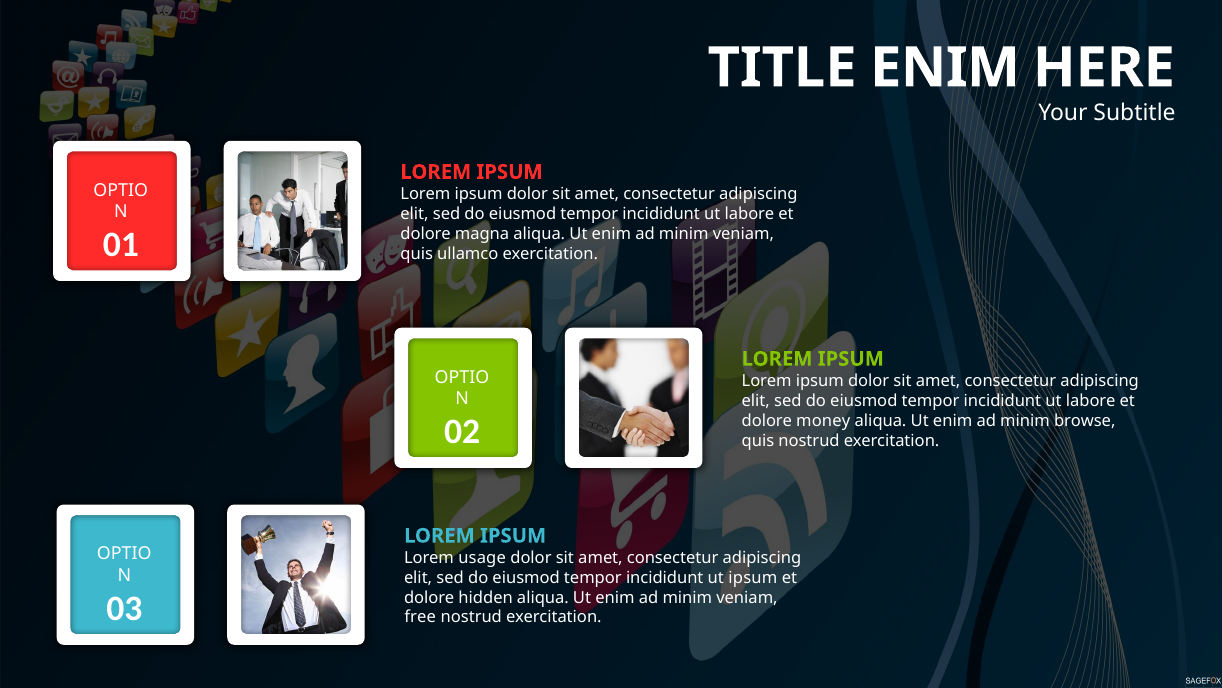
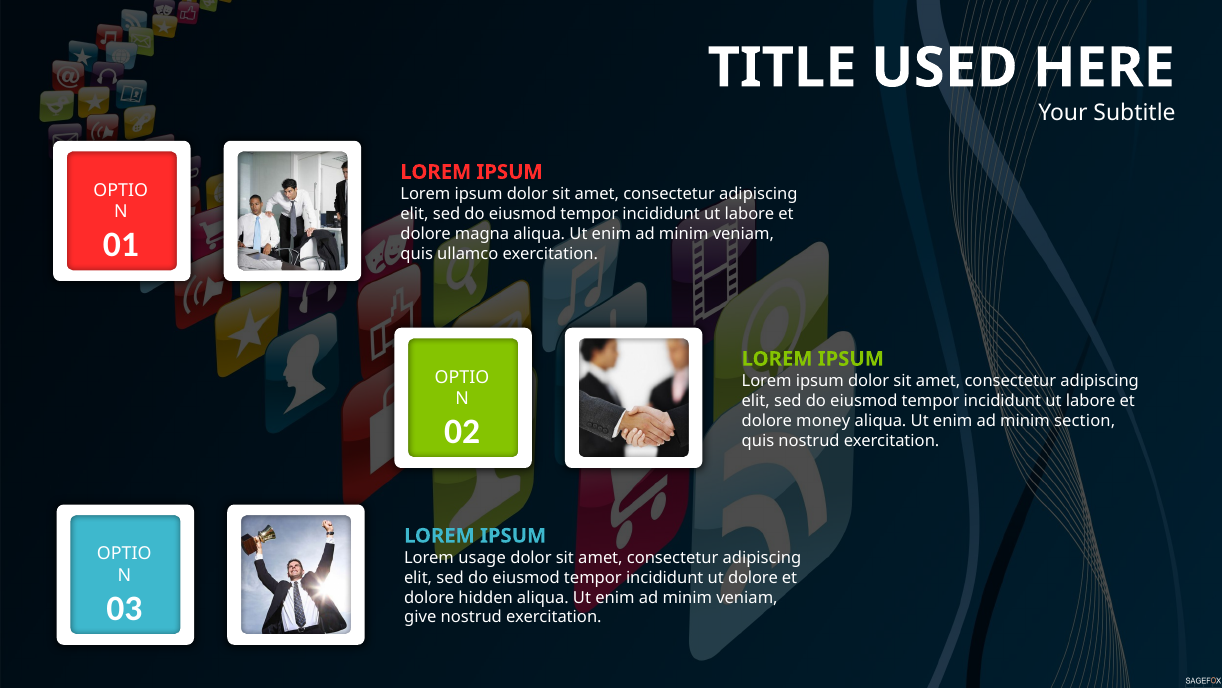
TITLE ENIM: ENIM -> USED (944, 68)
browse: browse -> section (1085, 420)
ut ipsum: ipsum -> dolore (753, 577)
free: free -> give (420, 617)
